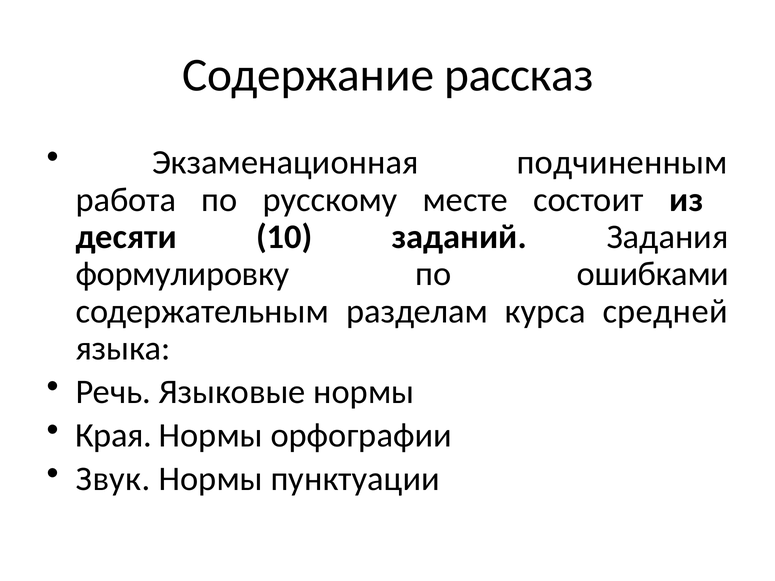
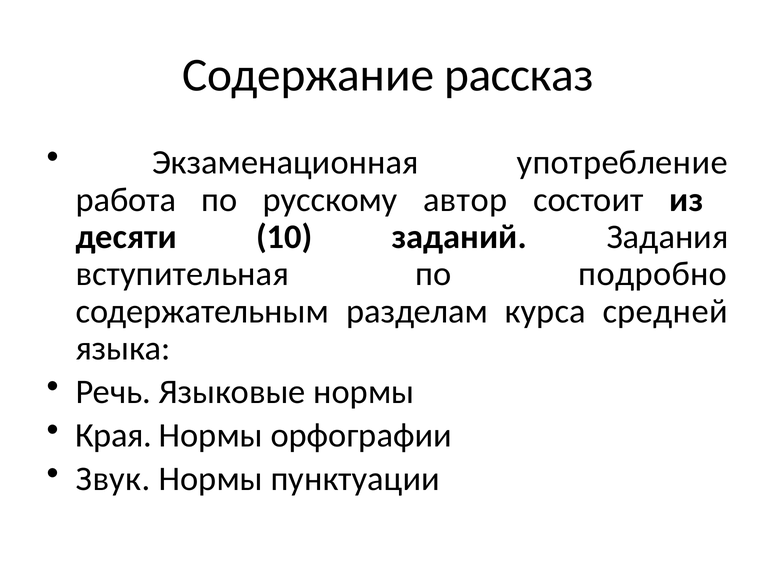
подчиненным: подчиненным -> употребление (622, 163)
месте: месте -> автор (465, 200)
формулировку: формулировку -> вступительная (182, 274)
ошибками: ошибками -> подробно (653, 274)
